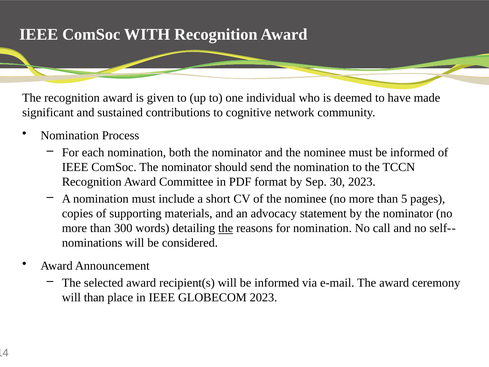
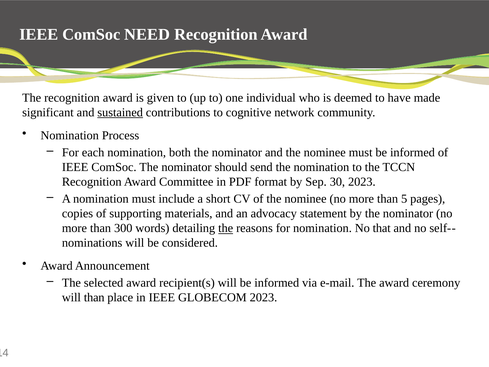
WITH: WITH -> NEED (147, 35)
sustained underline: none -> present (120, 112)
call: call -> that (382, 228)
